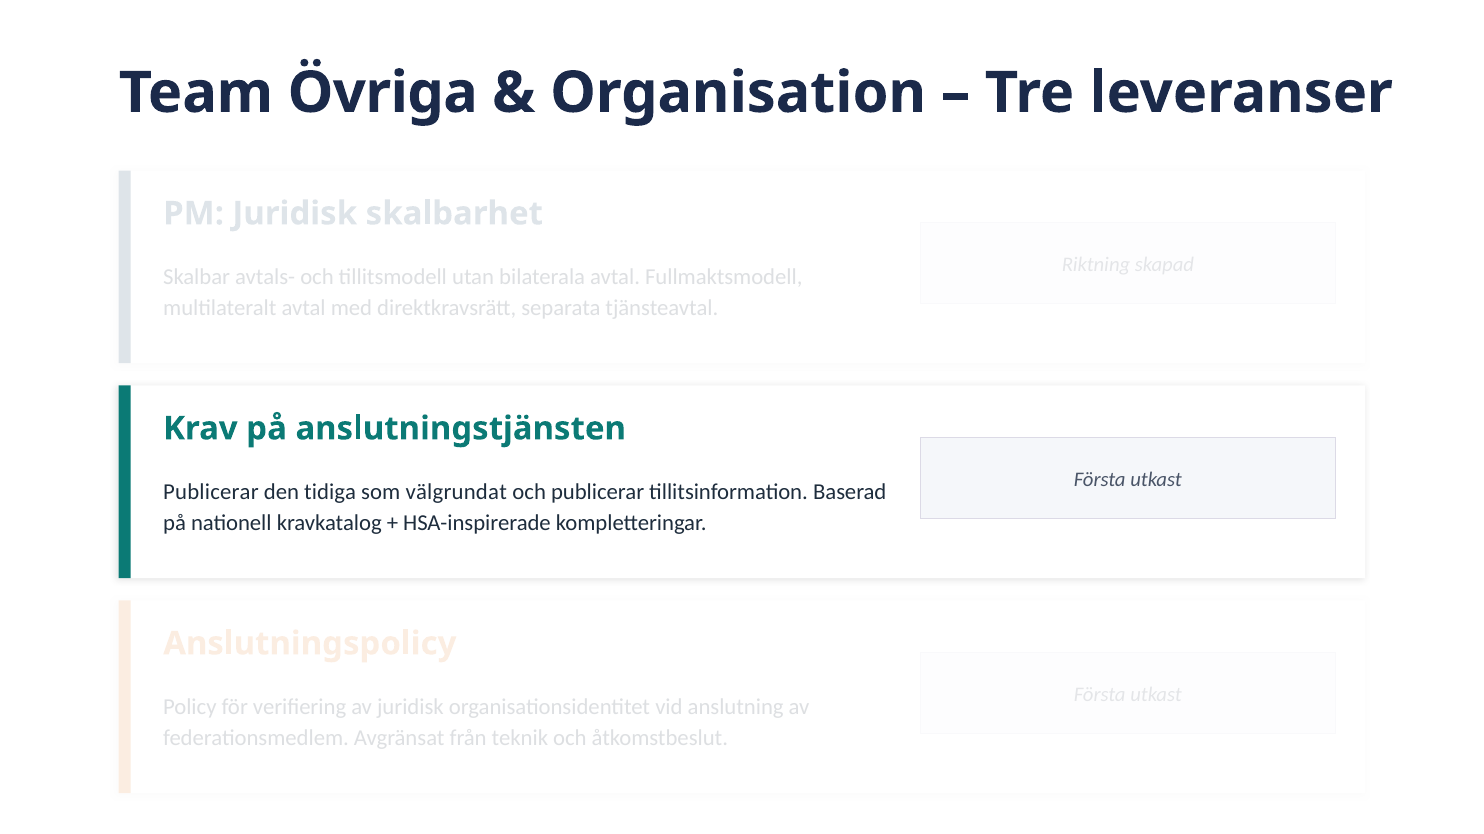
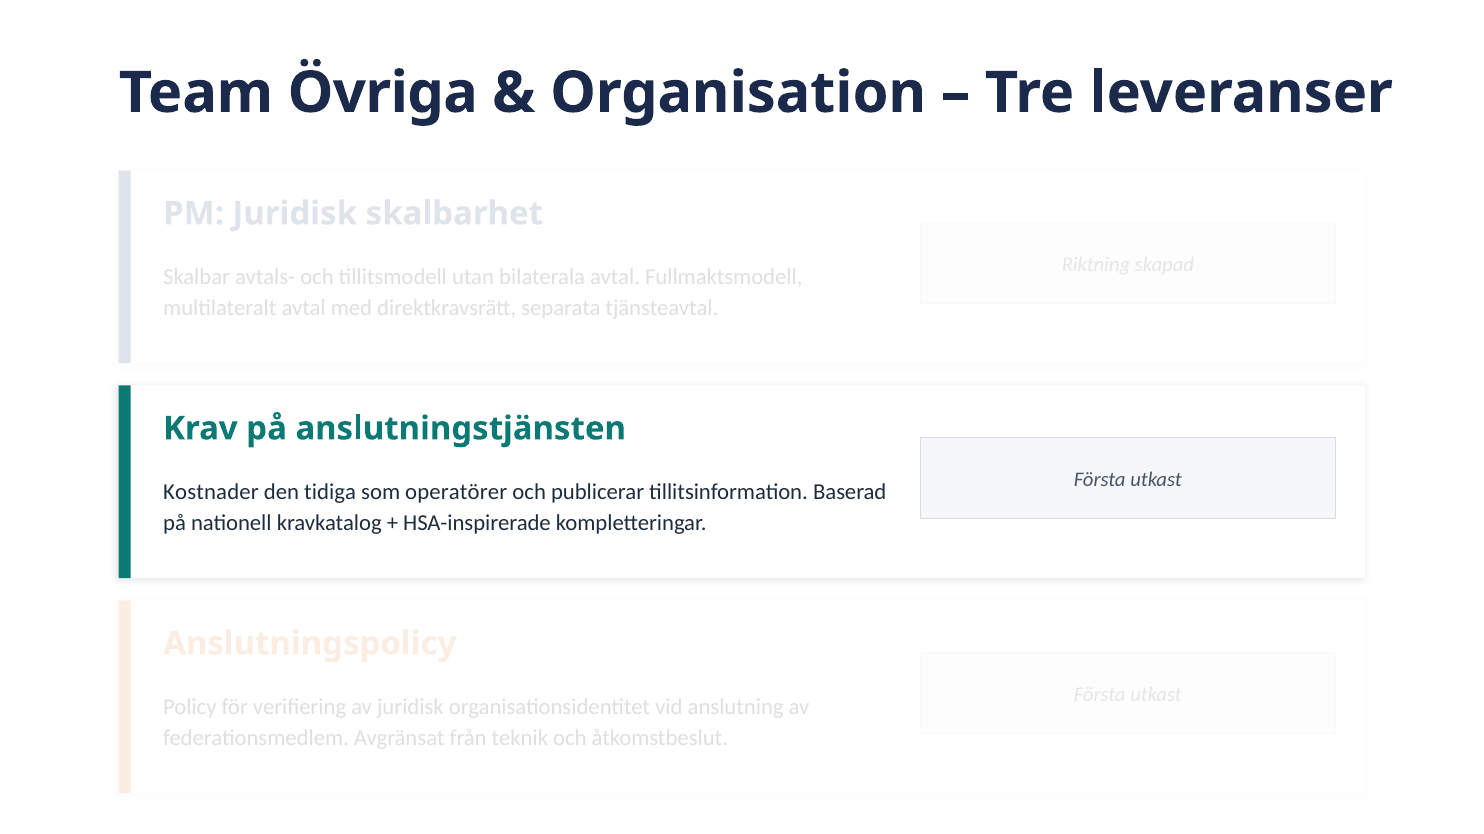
Publicerar: Publicerar -> Kostnader (211, 493)
välgrundat: välgrundat -> operatörer (456, 493)
